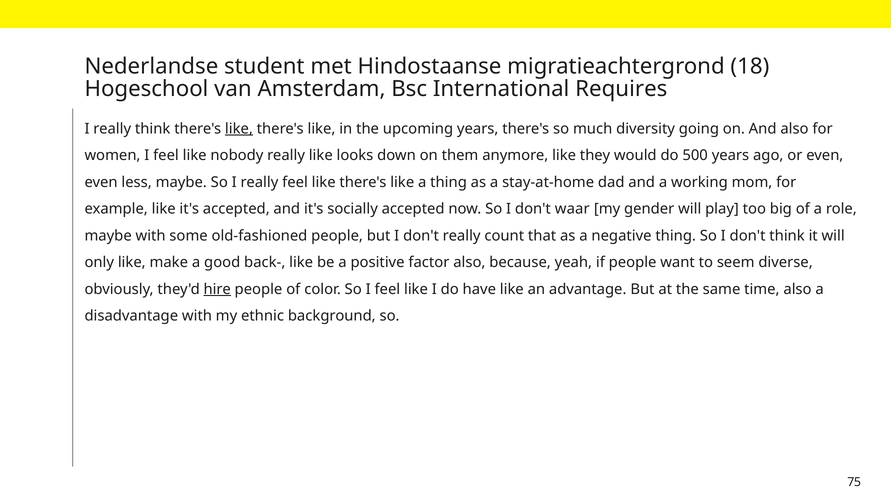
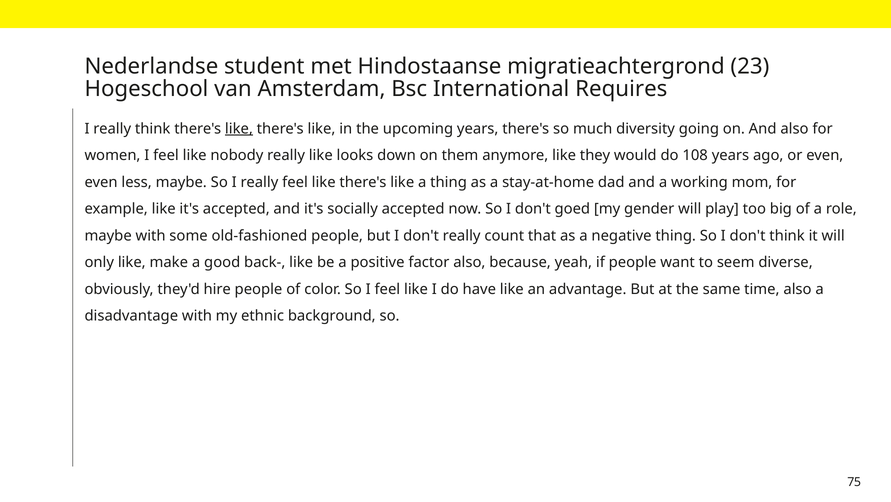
18: 18 -> 23 (750, 67)
500: 500 -> 108 (695, 155)
waar: waar -> goed (572, 209)
hire underline: present -> none (217, 289)
